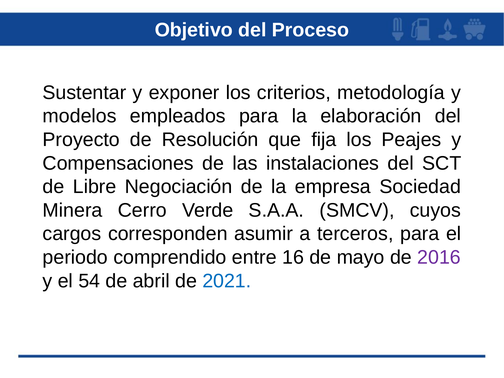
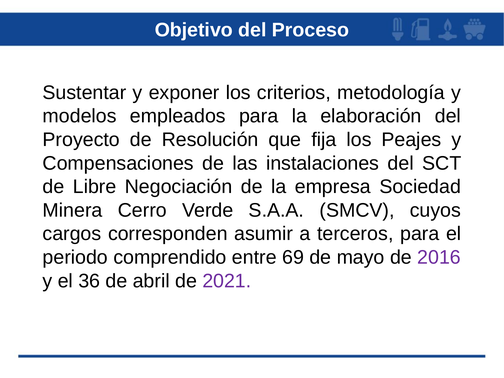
16: 16 -> 69 (293, 257)
54: 54 -> 36 (89, 281)
2021 colour: blue -> purple (227, 281)
